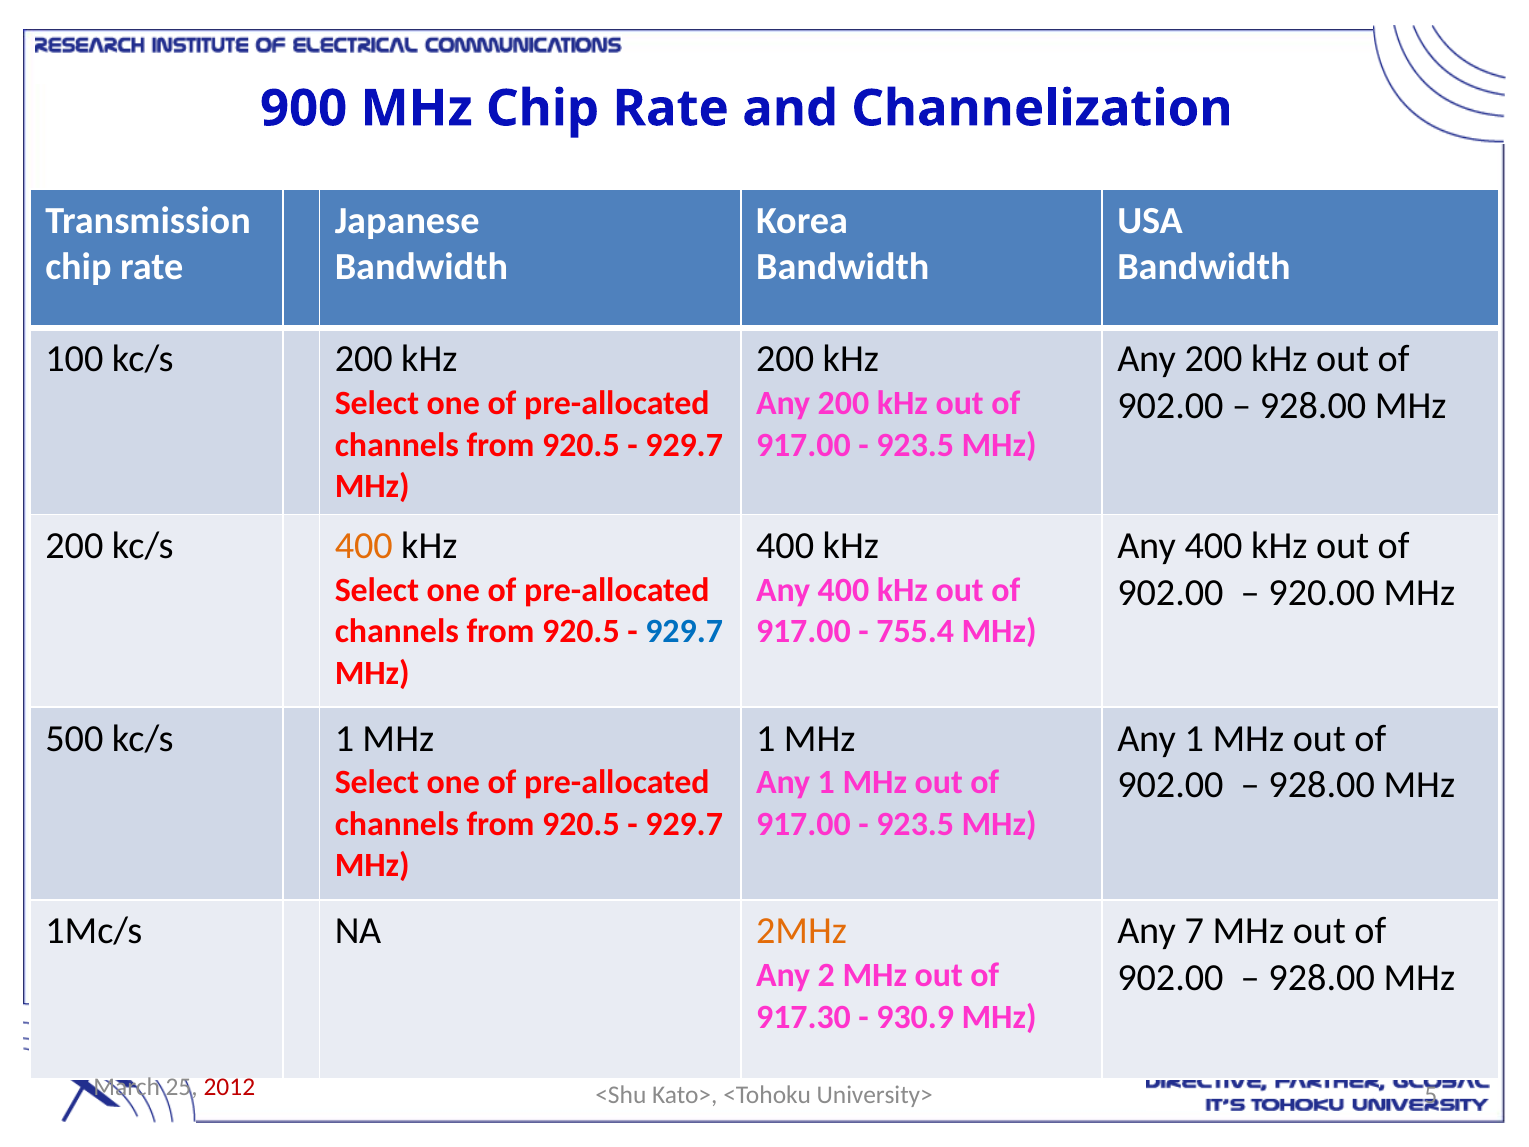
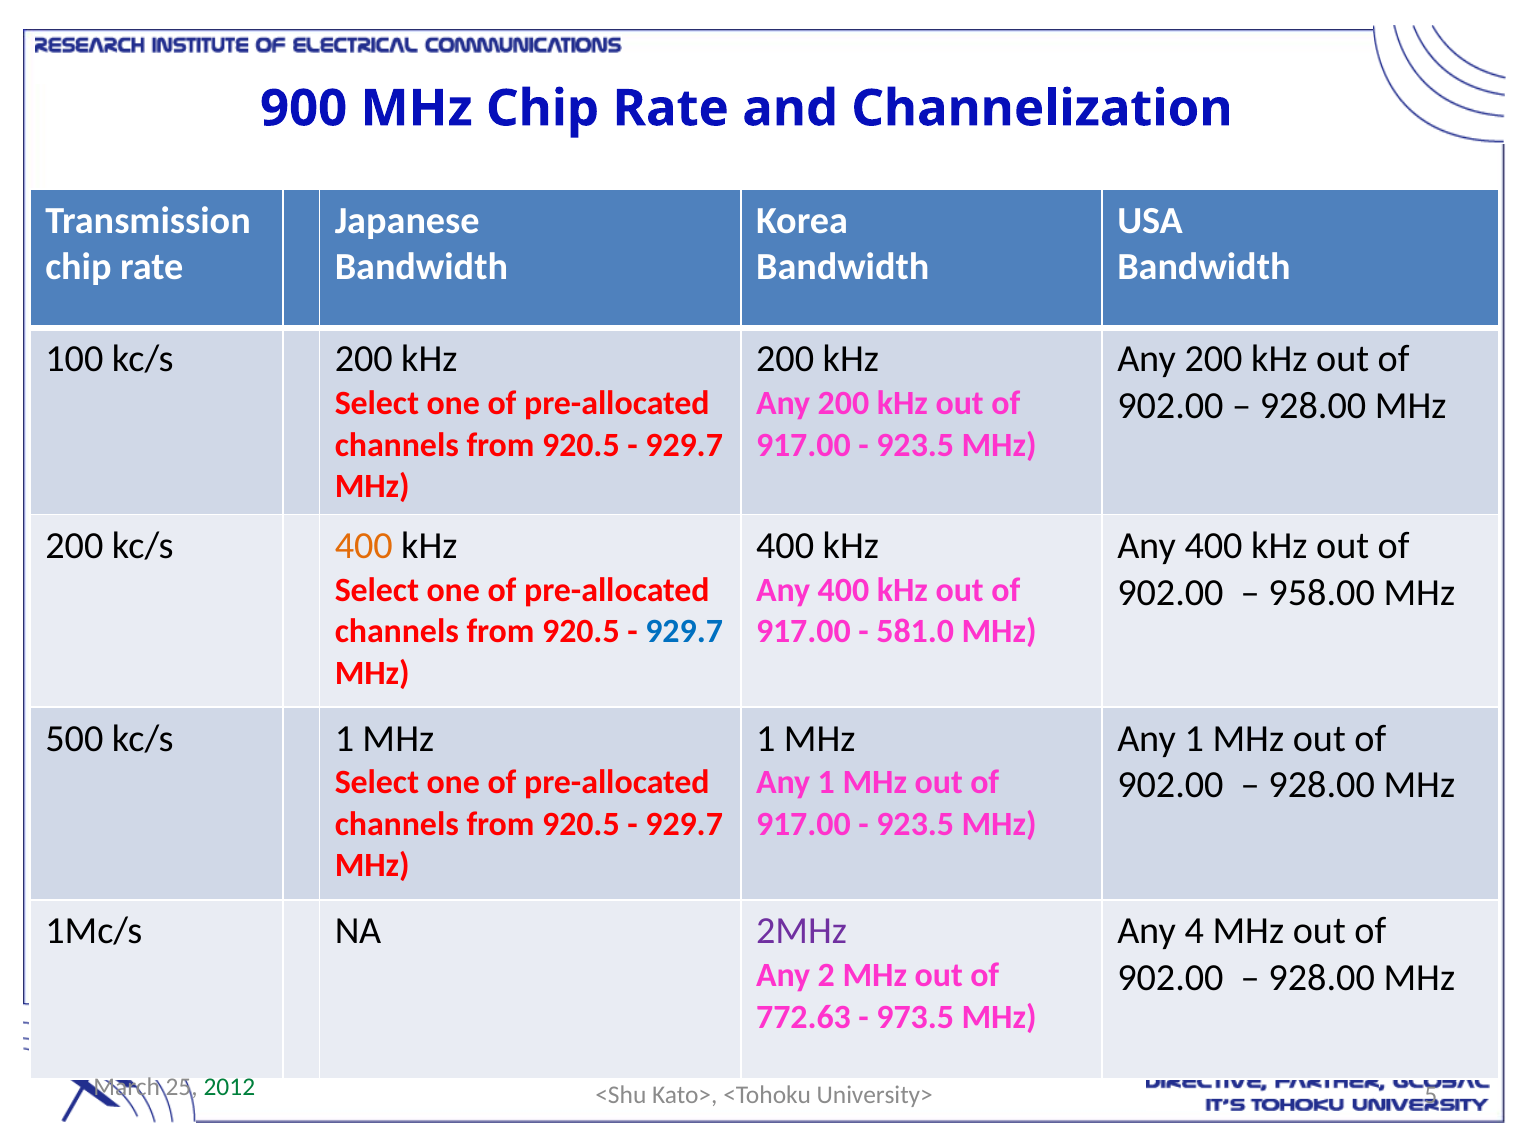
920.00: 920.00 -> 958.00 (1322, 592)
755.4: 755.4 -> 581.0 (915, 631)
2MHz colour: orange -> purple (802, 931)
7: 7 -> 4 (1194, 931)
917.30: 917.30 -> 772.63 (804, 1017)
930.9: 930.9 -> 973.5 (915, 1017)
2012 colour: red -> green (229, 1087)
